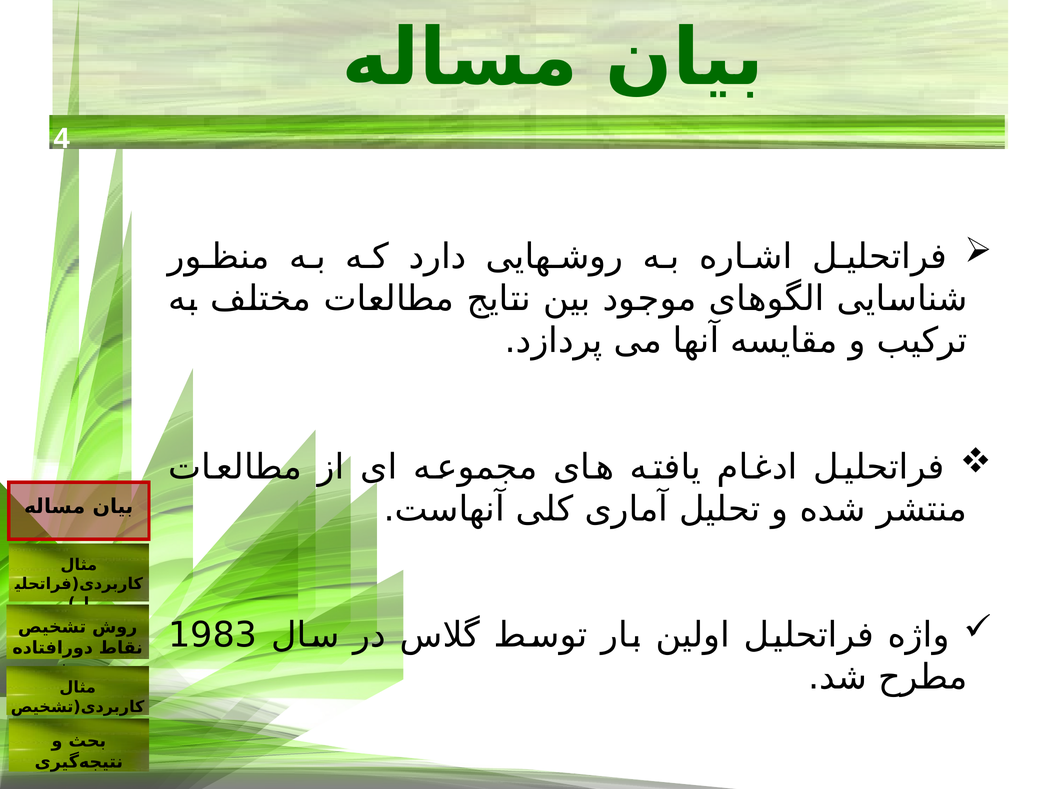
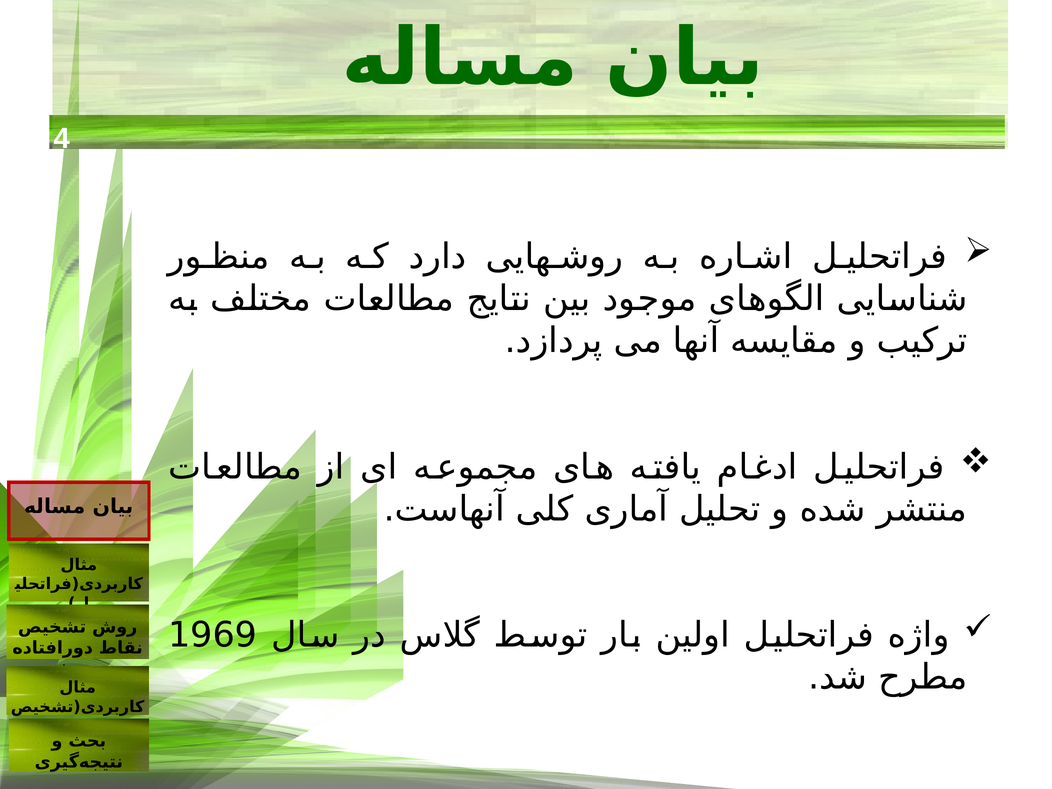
1983: 1983 -> 1969 (213, 635)
